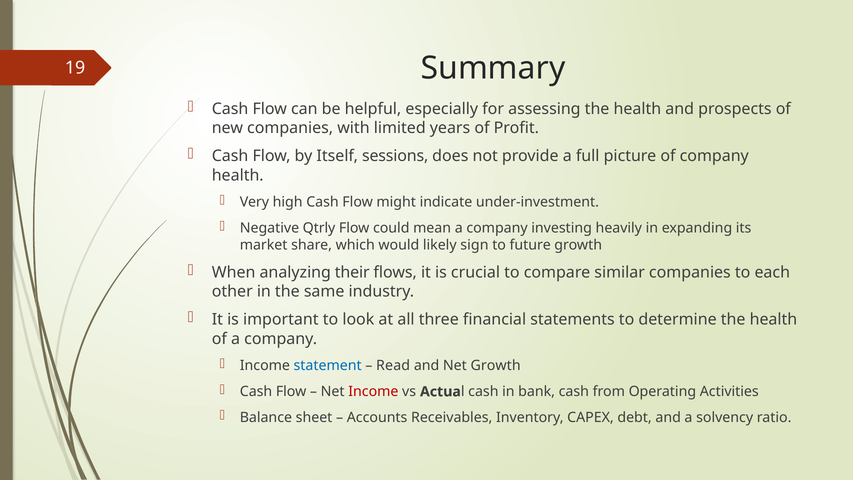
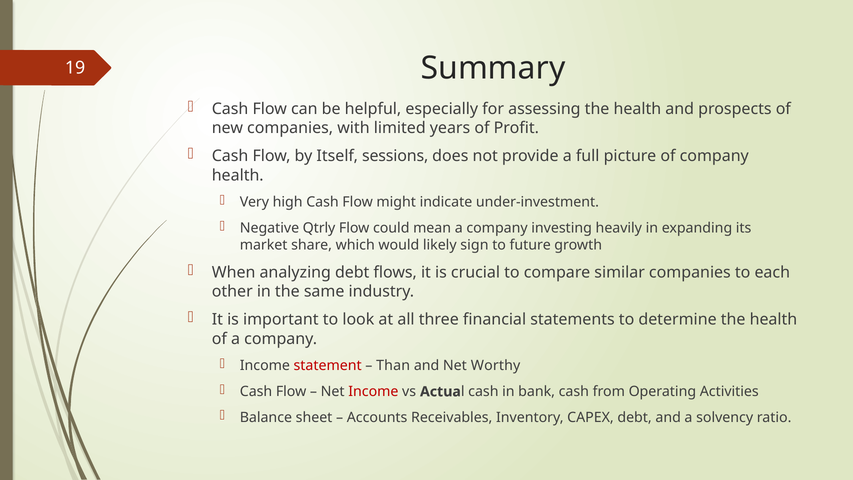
analyzing their: their -> debt (352, 272)
statement colour: blue -> red (328, 366)
Read: Read -> Than (393, 366)
Net Growth: Growth -> Worthy (496, 366)
